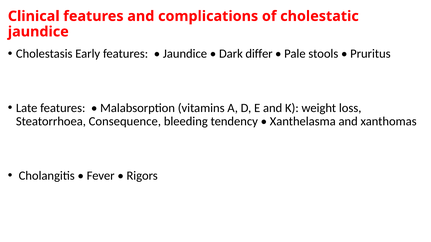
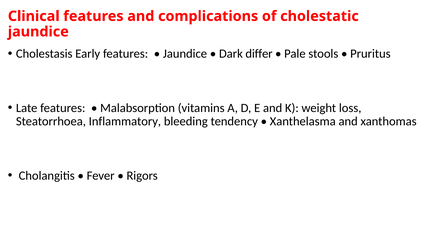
Consequence: Consequence -> Inflammatory (125, 122)
